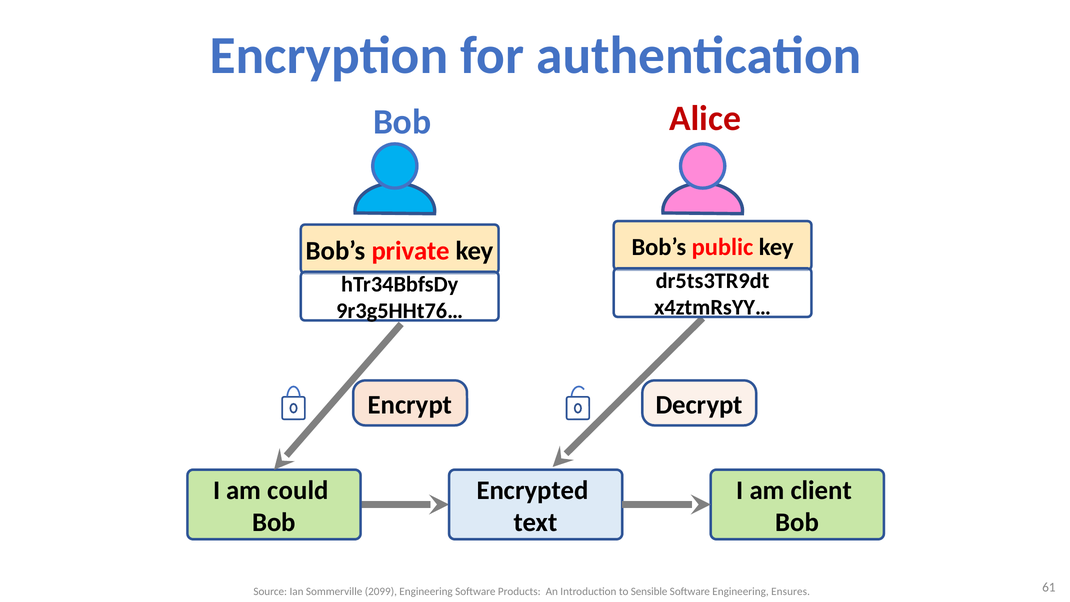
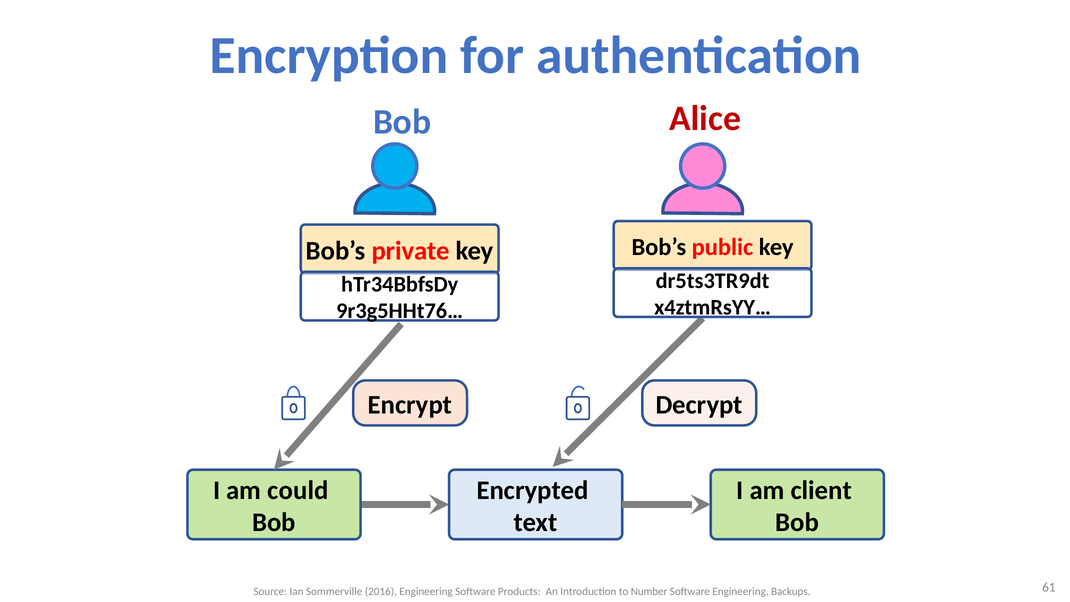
2099: 2099 -> 2016 (381, 591)
Sensible: Sensible -> Number (649, 591)
Ensures: Ensures -> Backups (791, 591)
